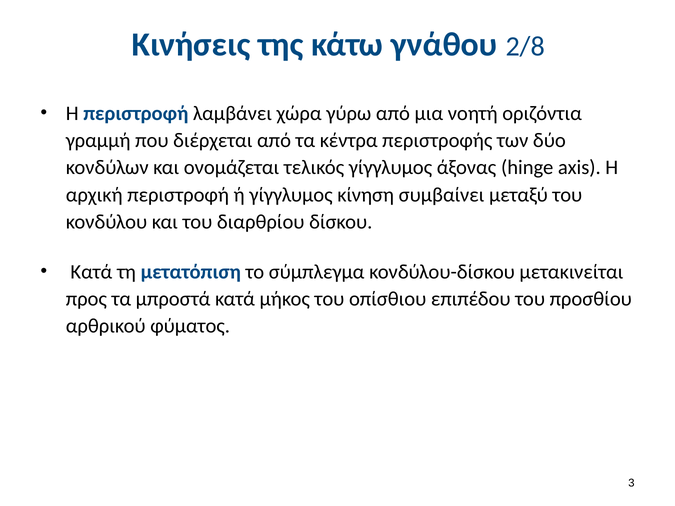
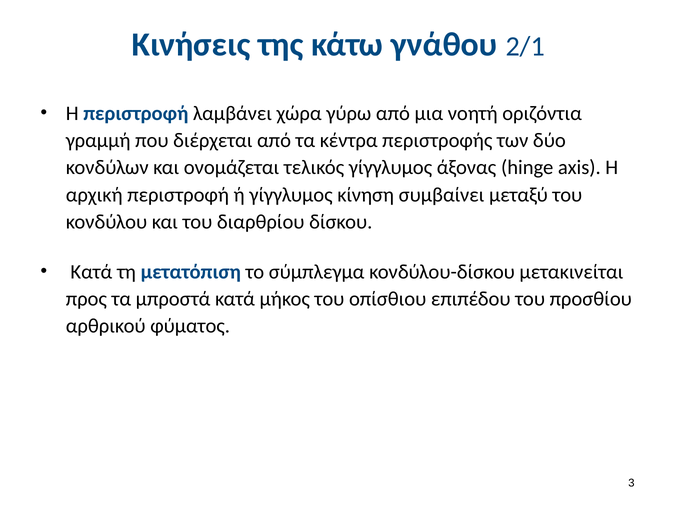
2/8: 2/8 -> 2/1 (525, 46)
